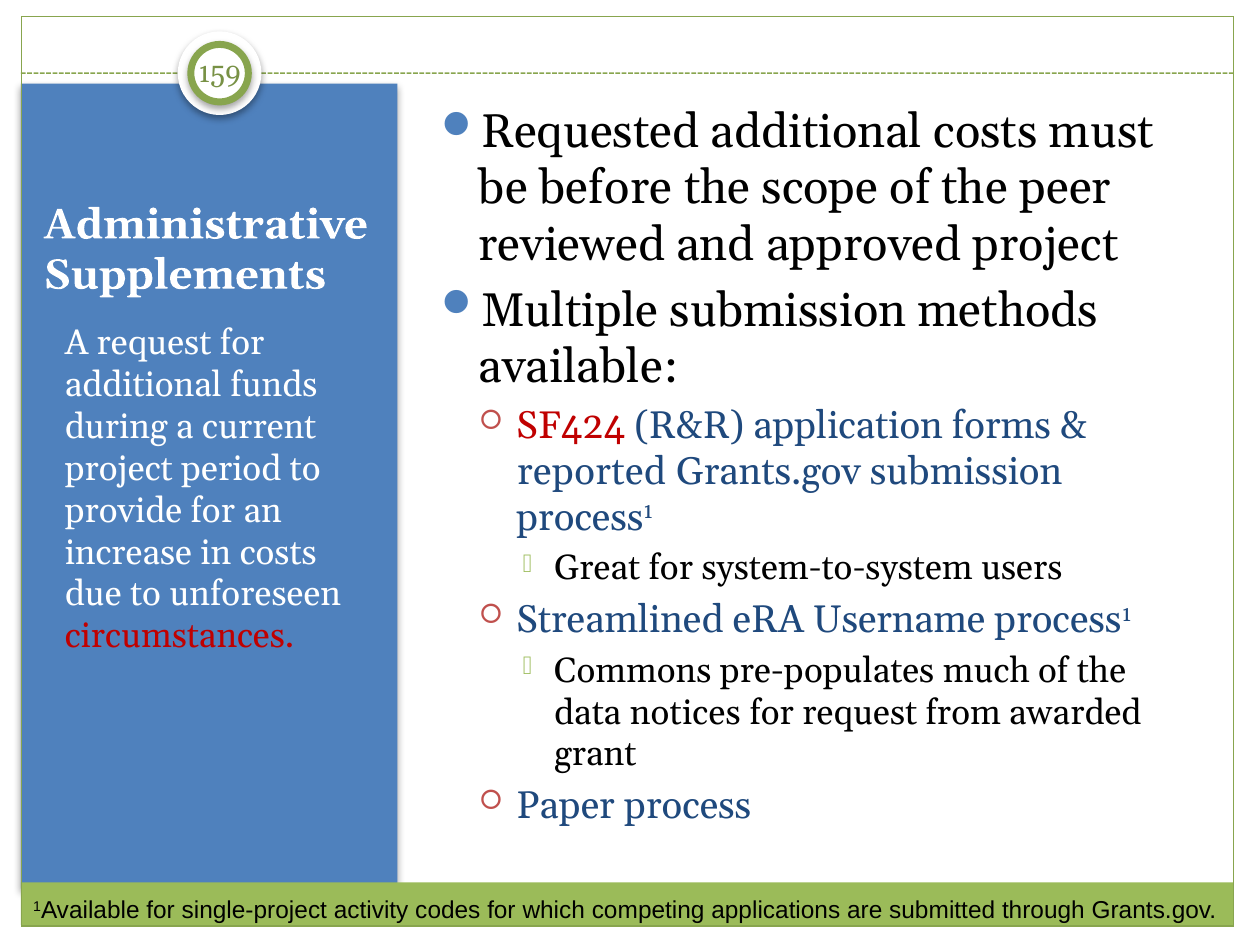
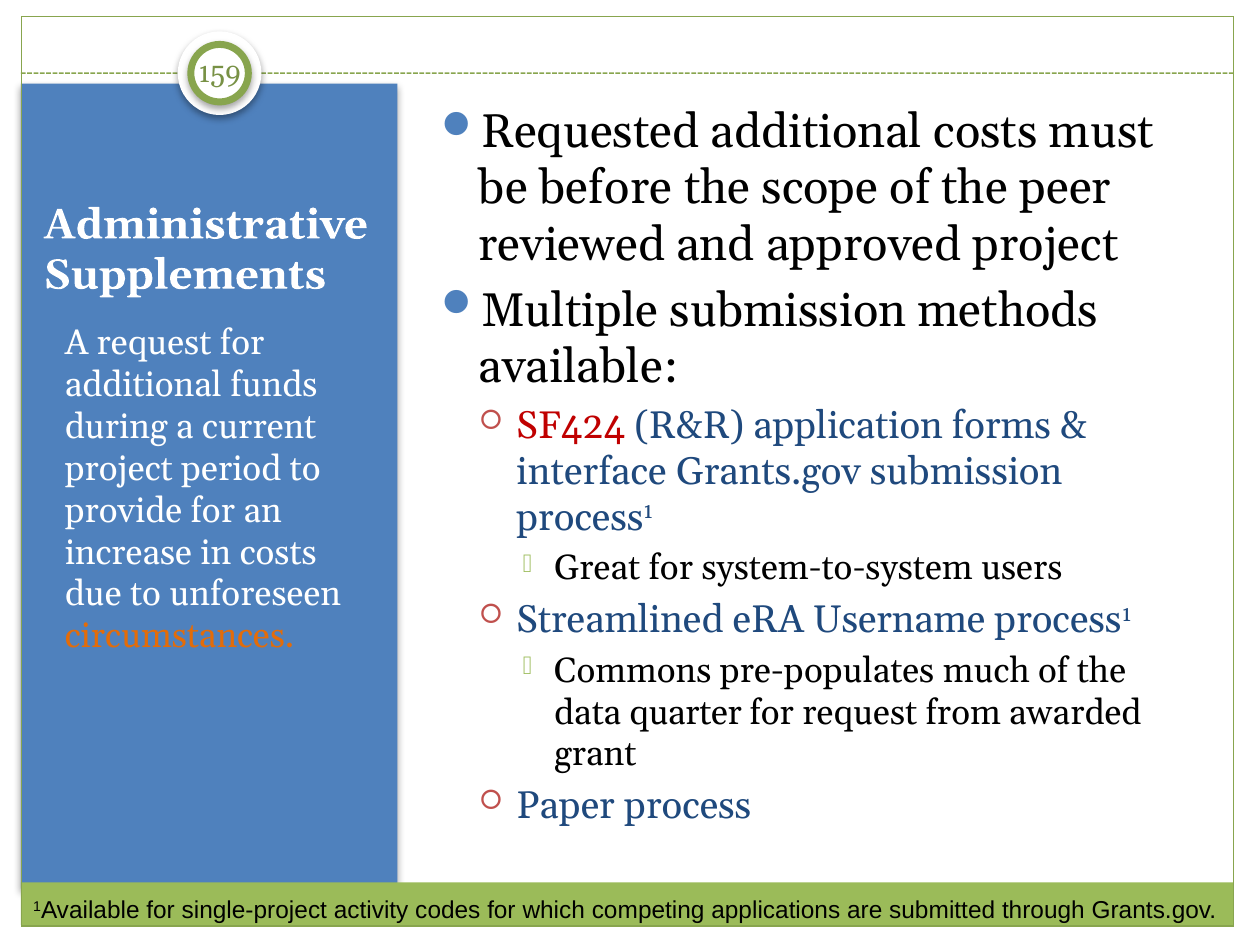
reported: reported -> interface (592, 472)
circumstances colour: red -> orange (180, 636)
notices: notices -> quarter (686, 713)
